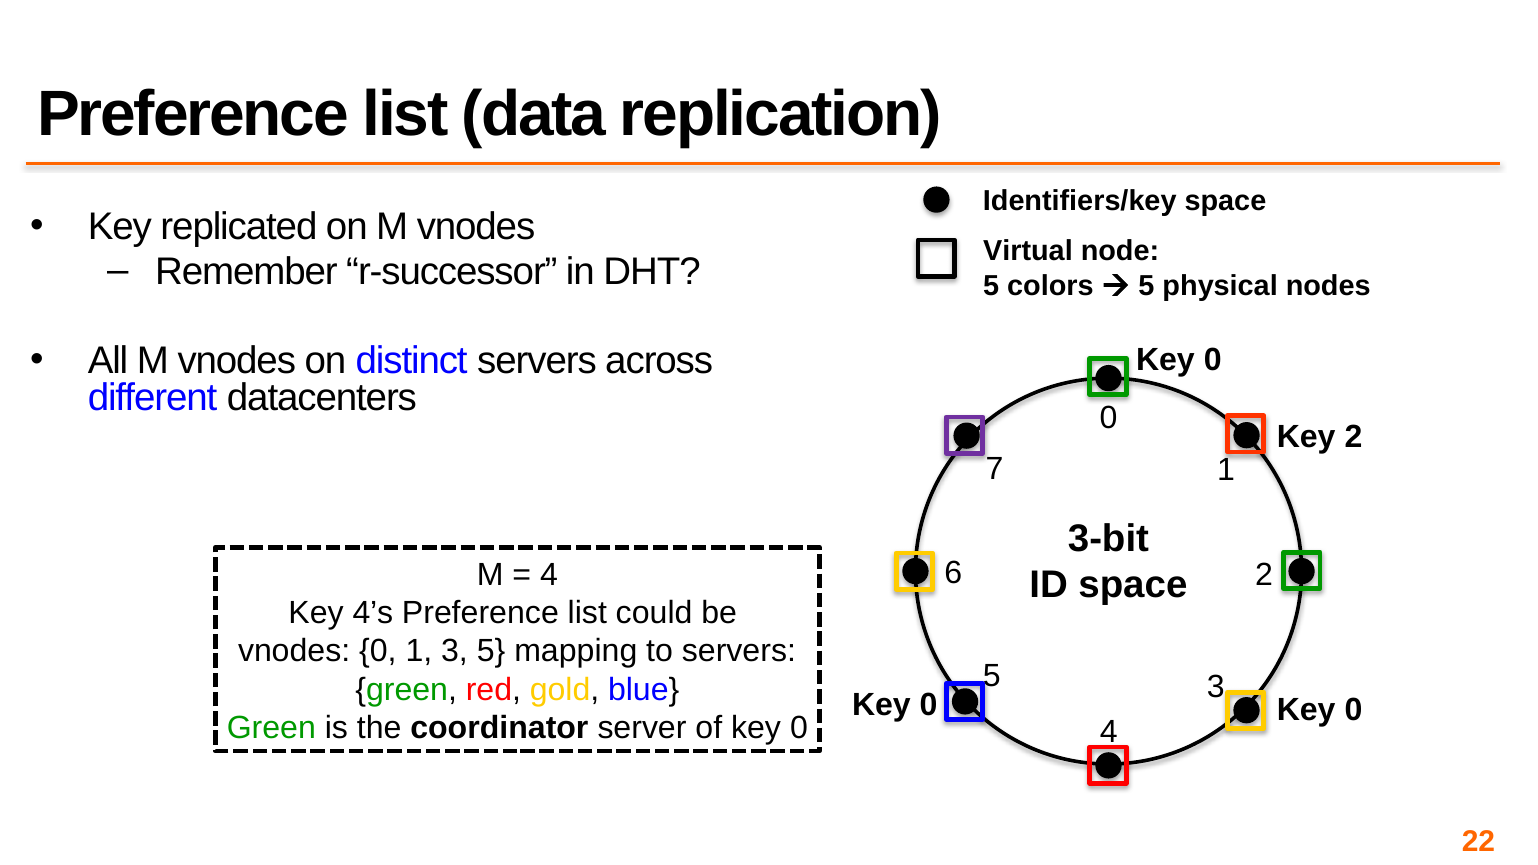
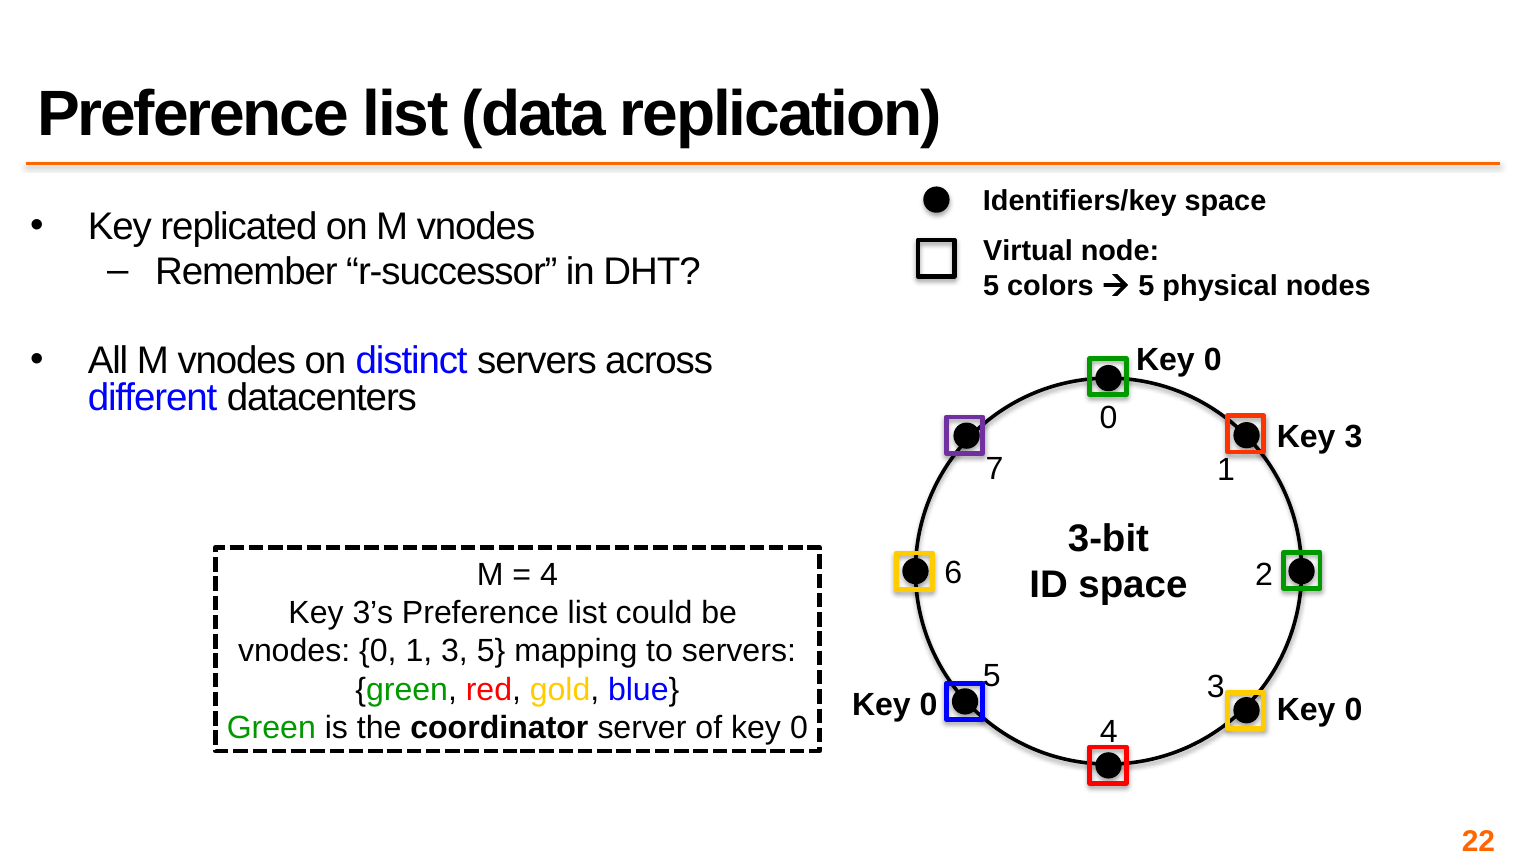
Key 2: 2 -> 3 (1353, 437)
4’s: 4’s -> 3’s (373, 613)
